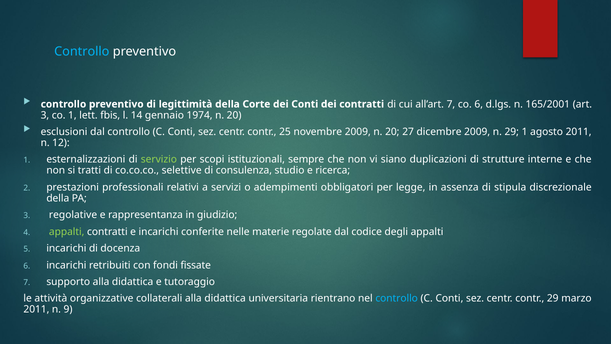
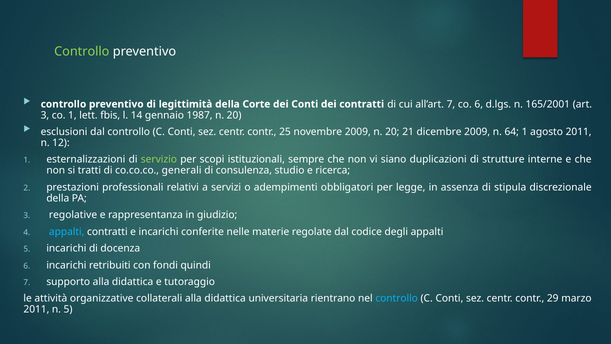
Controllo colour: light blue -> light green (82, 51)
1974: 1974 -> 1987 (200, 115)
27: 27 -> 21 (408, 132)
n 29: 29 -> 64 (512, 132)
selettive: selettive -> generali (182, 170)
appalti colour: light green -> light blue (67, 232)
fissate: fissate -> quindi (196, 265)
n 9: 9 -> 5 (68, 309)
